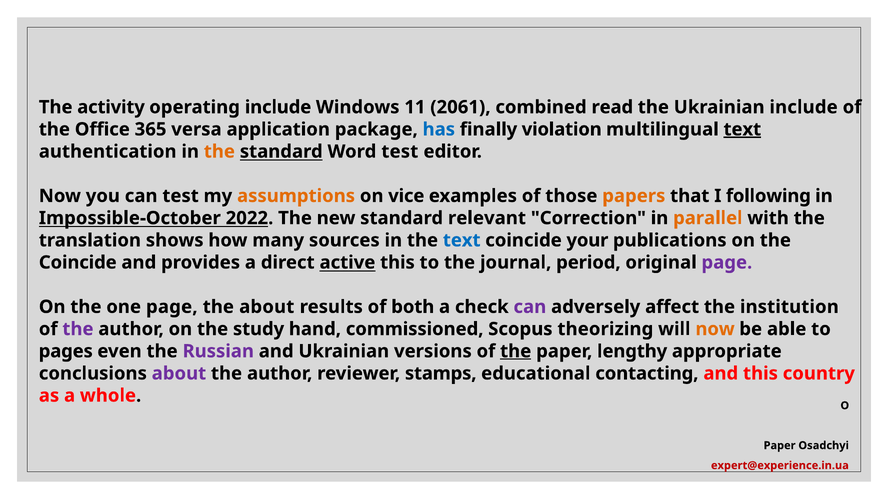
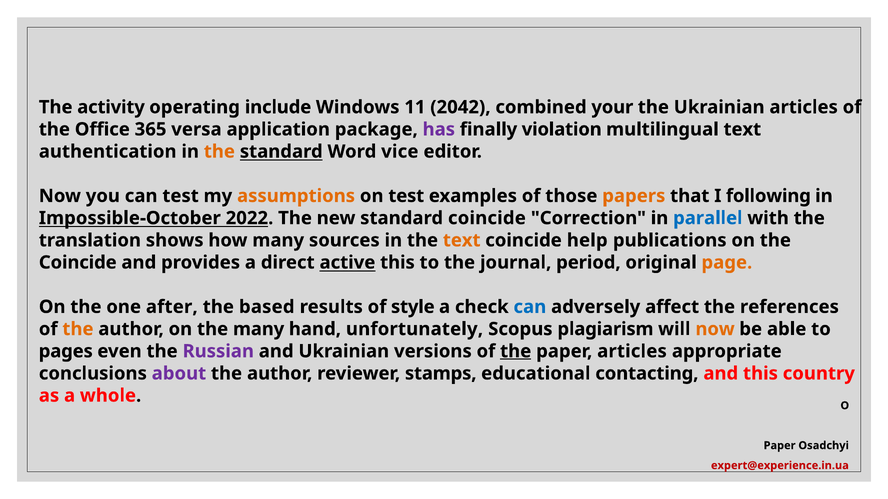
2061: 2061 -> 2042 (460, 107)
read: read -> your (612, 107)
Ukrainian include: include -> articles (804, 107)
has colour: blue -> purple (439, 129)
text underline: present -> none (742, 129)
Word test: test -> vice (400, 152)
on vice: vice -> test (406, 196)
standard relevant: relevant -> coincide (487, 218)
parallel colour: orange -> blue (708, 218)
text colour: blue -> orange (462, 241)
your: your -> help (587, 241)
page colour: purple -> orange (727, 263)
one page: page -> after (172, 307)
the about: about -> based (267, 307)
both: both -> style (413, 307)
can colour: purple -> blue (530, 307)
institution: institution -> references (789, 307)
the colour: purple -> orange (78, 329)
the study: study -> many (259, 329)
commissioned: commissioned -> unfortunately (415, 329)
theorizing: theorizing -> plagiarism (605, 329)
paper lengthy: lengthy -> articles (632, 352)
